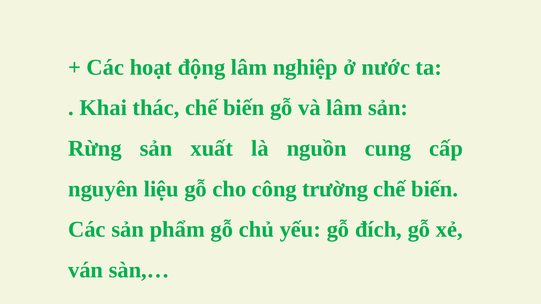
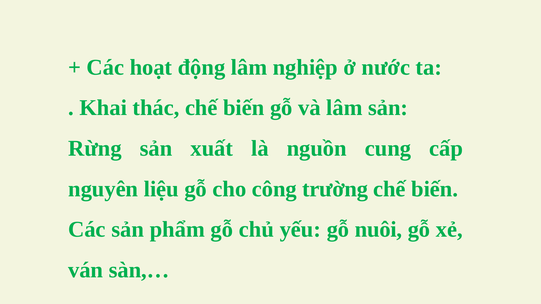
đích: đích -> nuôi (379, 230)
